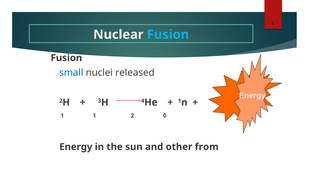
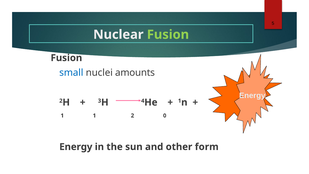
Fusion colour: light blue -> light green (168, 35)
released: released -> amounts (135, 73)
from: from -> form (207, 147)
